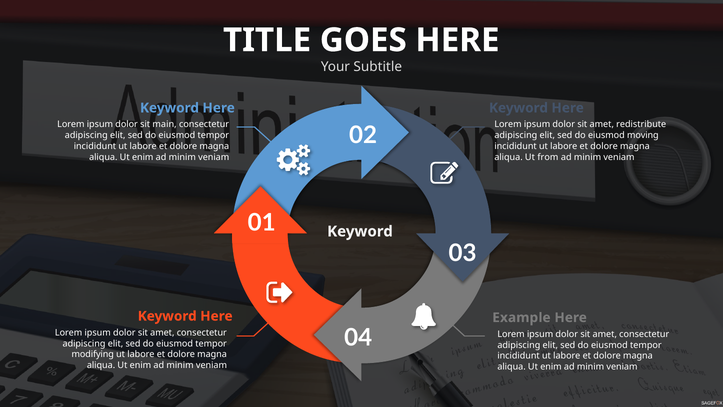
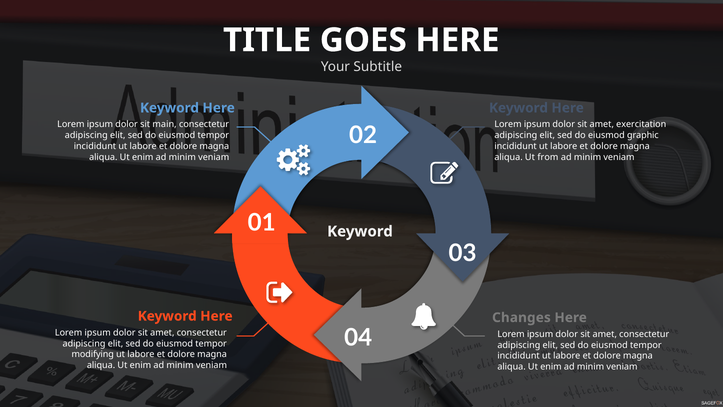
redistribute: redistribute -> exercitation (641, 124)
moving: moving -> graphic (643, 135)
Example: Example -> Changes (521, 317)
